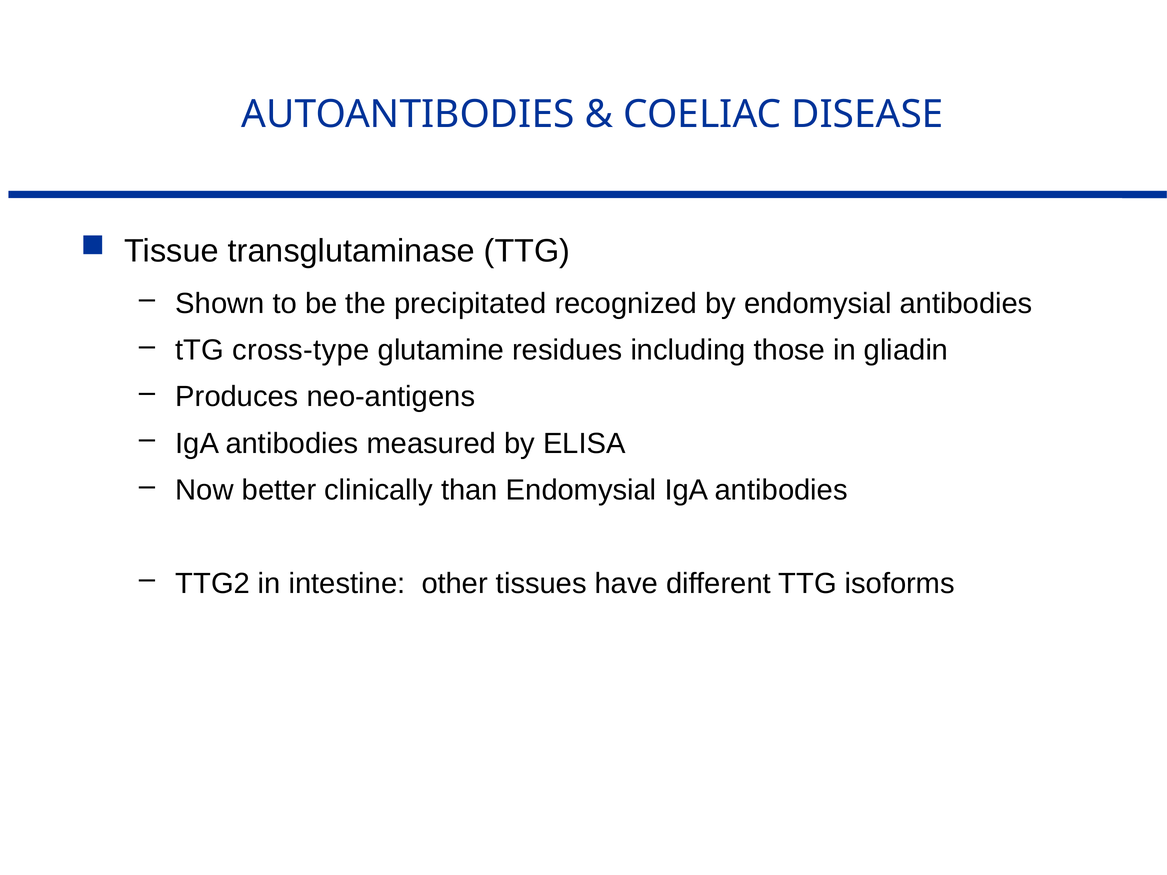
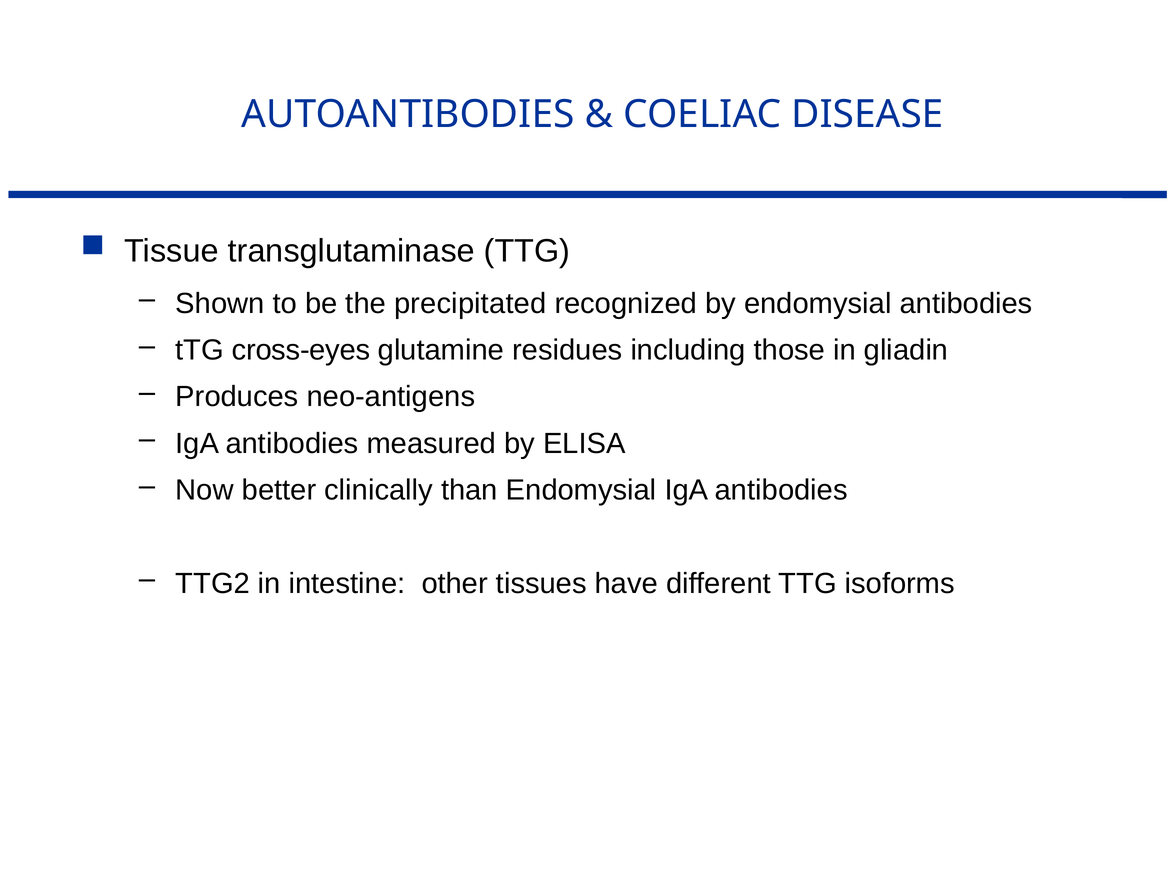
cross-type: cross-type -> cross-eyes (301, 350)
